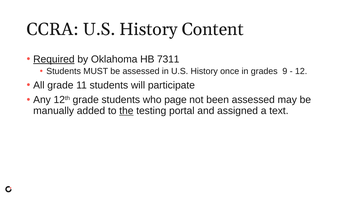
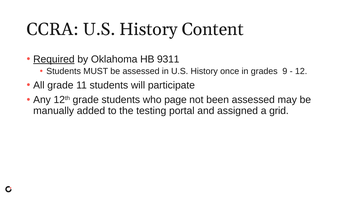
7311: 7311 -> 9311 (168, 59)
the underline: present -> none (126, 111)
text: text -> grid (279, 111)
